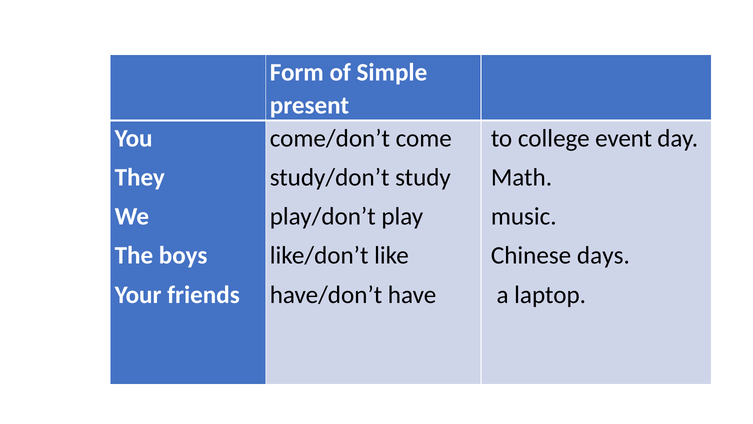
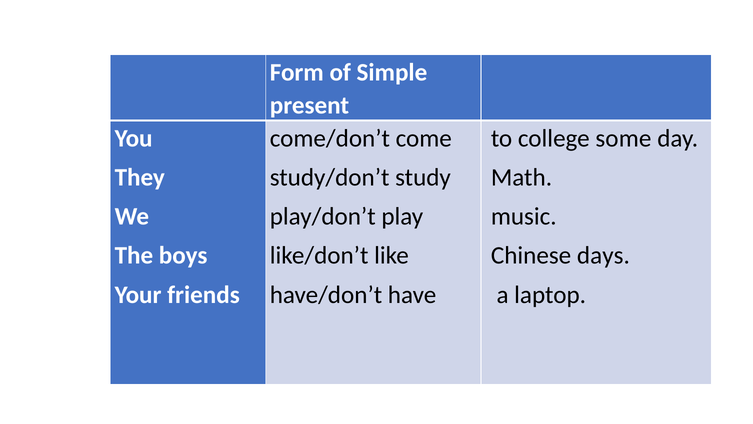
event: event -> some (623, 138)
